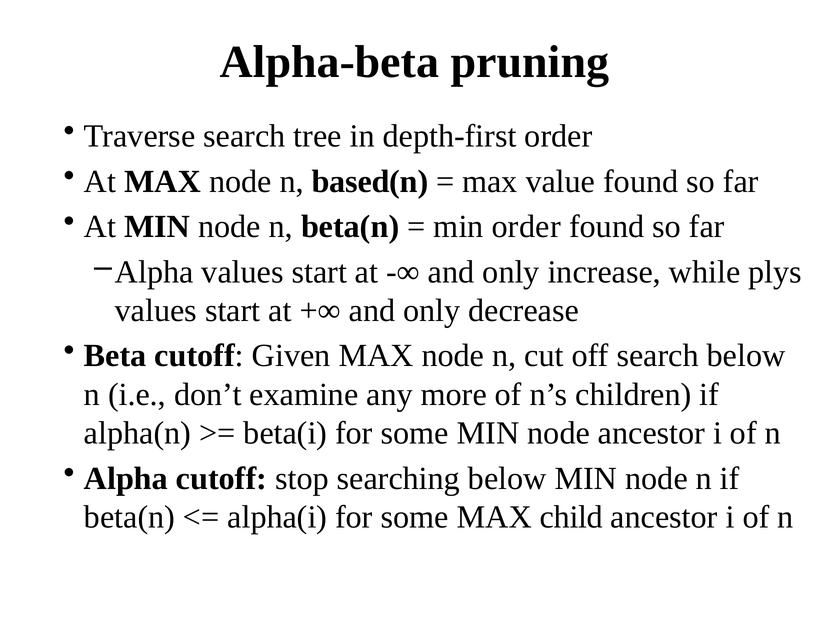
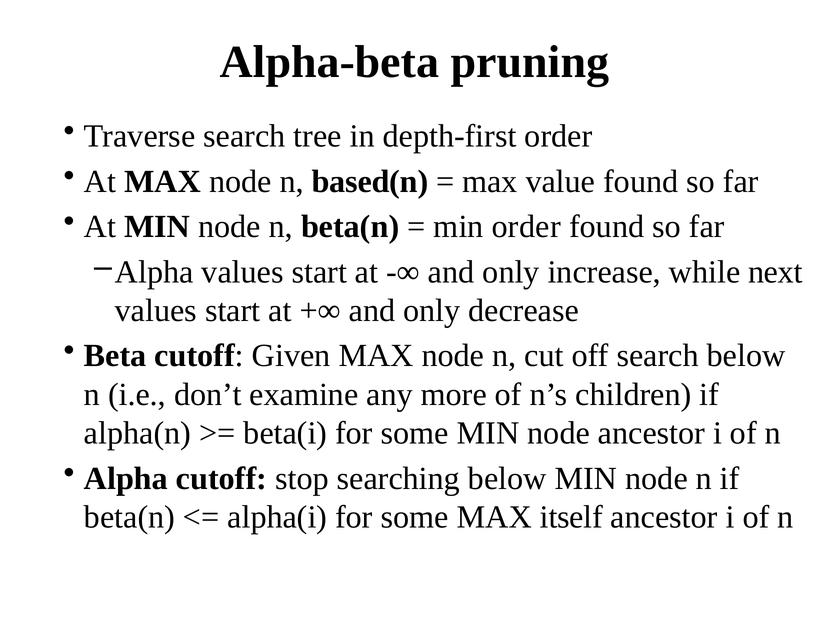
plys: plys -> next (775, 272)
child: child -> itself (571, 517)
